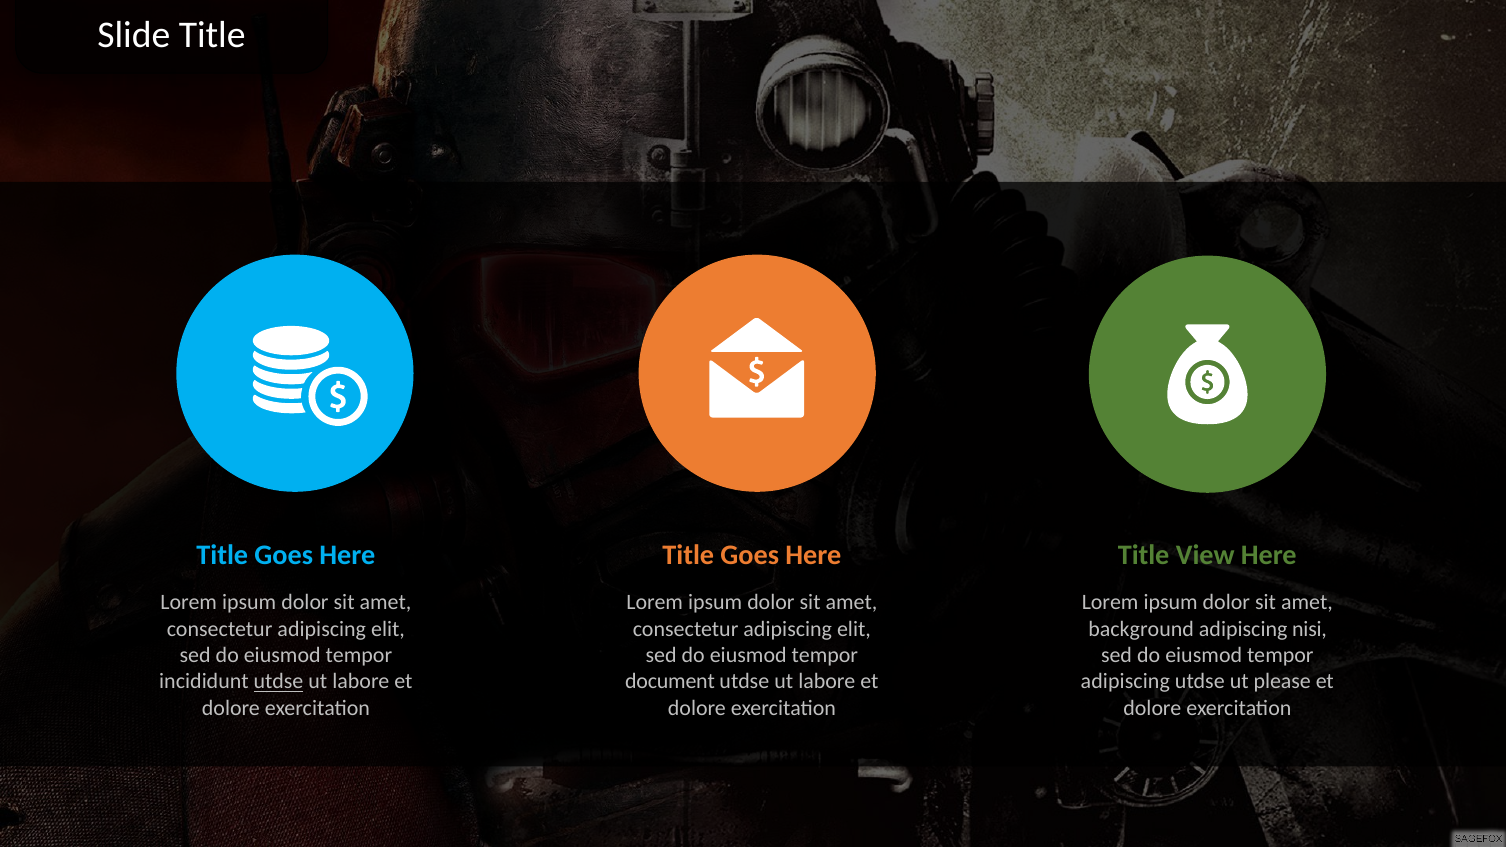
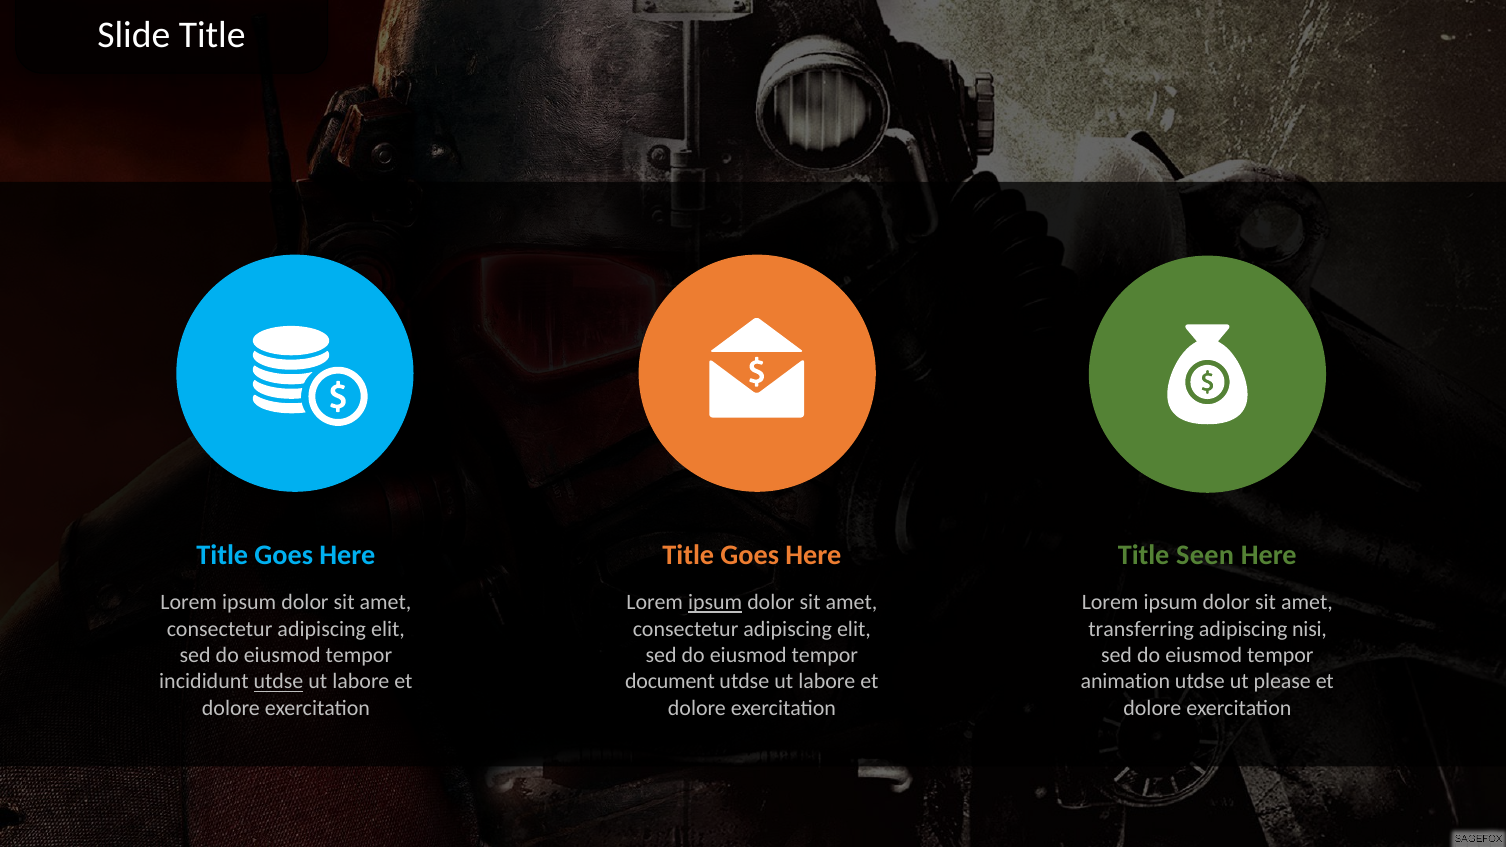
View: View -> Seen (1205, 555)
ipsum underline: none -> present (715, 603)
background: background -> transferring (1141, 629)
adipiscing: adipiscing -> animation (1125, 682)
